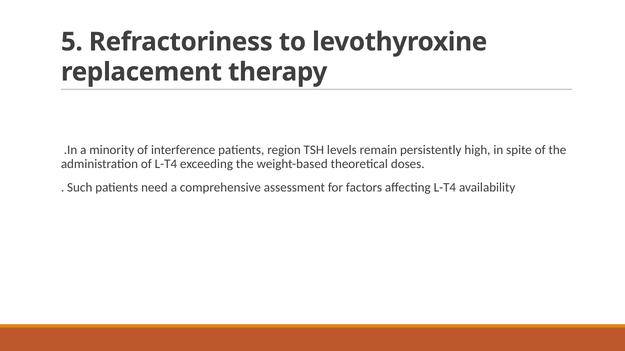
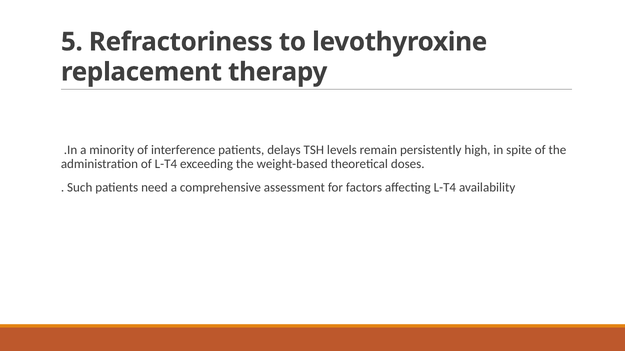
region: region -> delays (284, 150)
